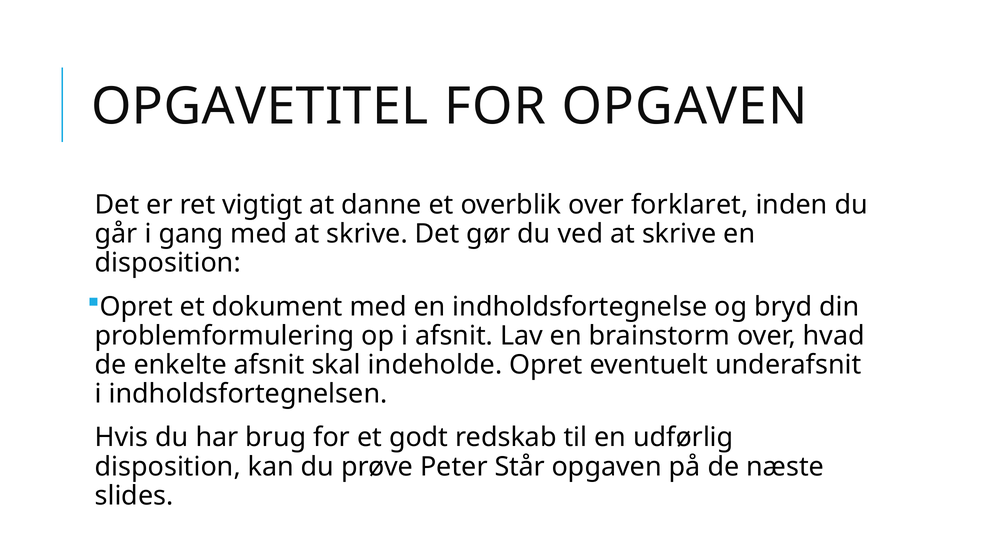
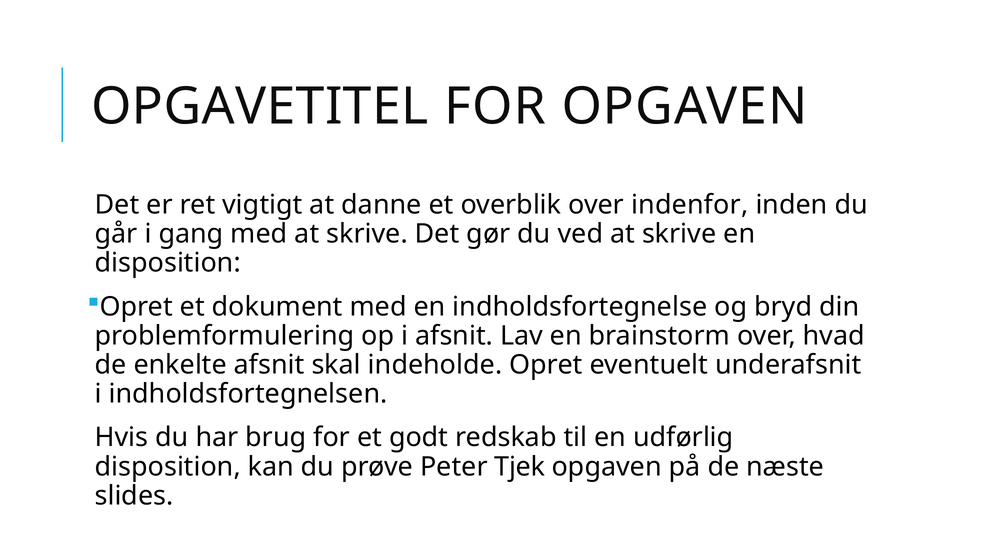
forklaret: forklaret -> indenfor (690, 205)
Står: Står -> Tjek (520, 466)
